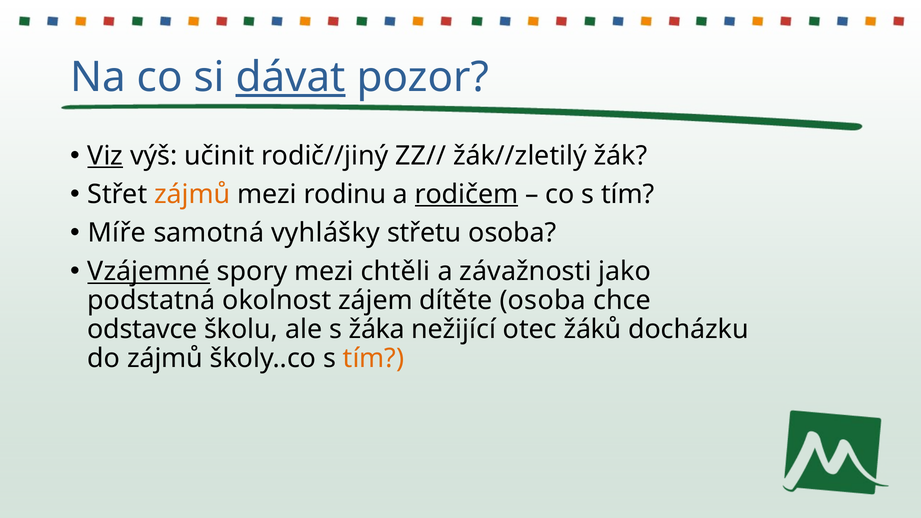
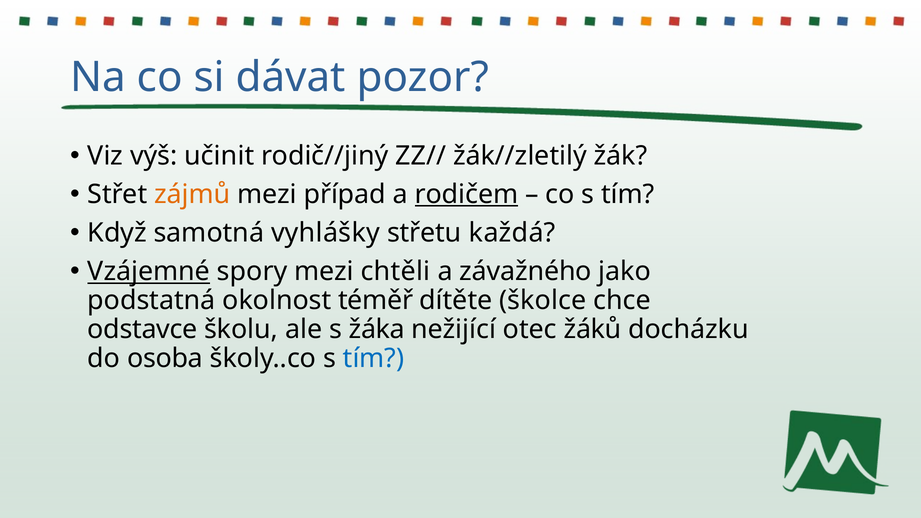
dávat underline: present -> none (291, 77)
Viz underline: present -> none (105, 156)
rodinu: rodinu -> případ (345, 194)
Míře: Míře -> Když (117, 233)
střetu osoba: osoba -> každá (512, 233)
závažnosti: závažnosti -> závažného (526, 272)
zájem: zájem -> téměř (376, 301)
dítěte osoba: osoba -> školce (543, 301)
do zájmů: zájmů -> osoba (165, 359)
tím colour: orange -> blue (374, 359)
